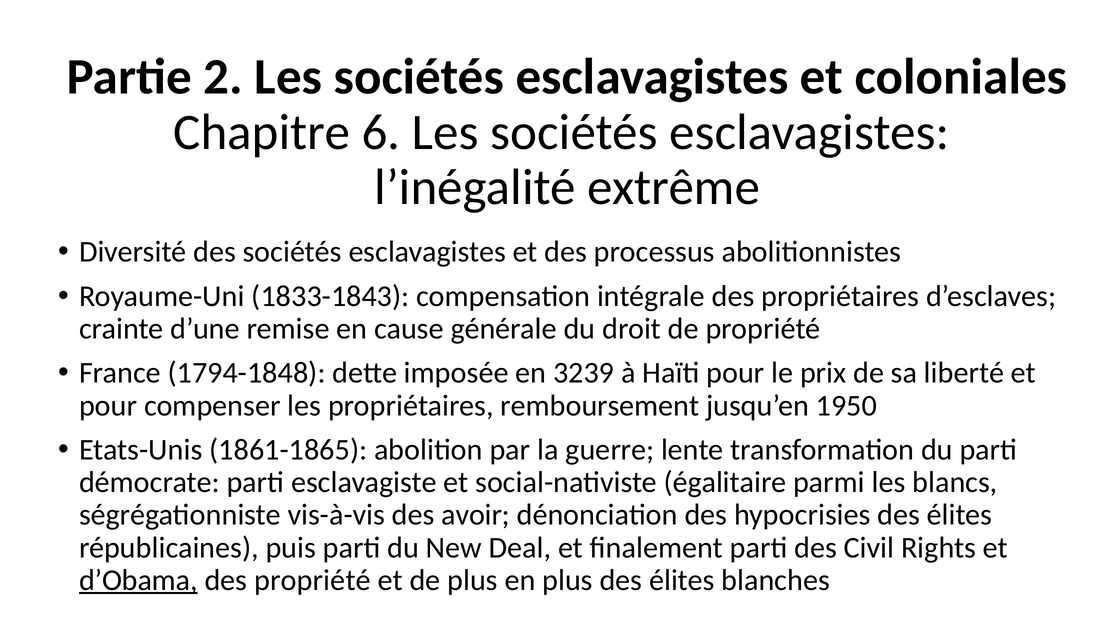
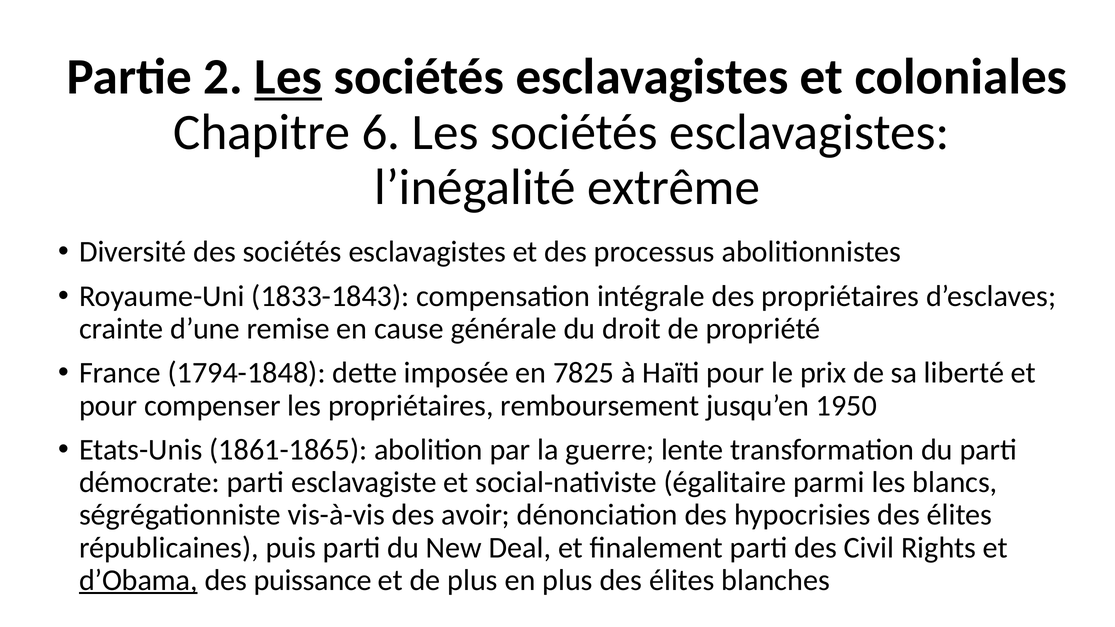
Les underline: none -> present (288, 77)
3239: 3239 -> 7825 (584, 373)
des propriété: propriété -> puissance (313, 580)
